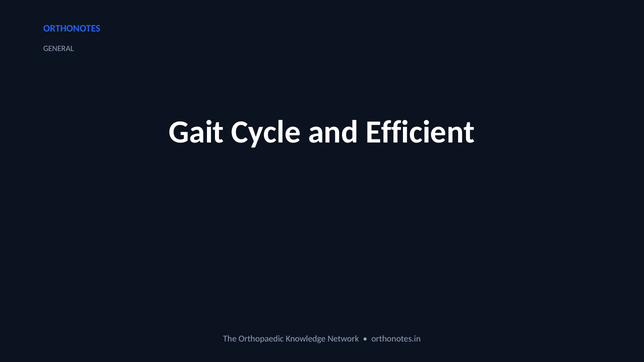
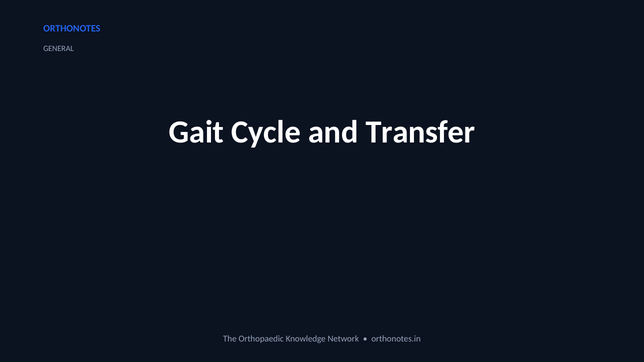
Efficient: Efficient -> Transfer (420, 132)
